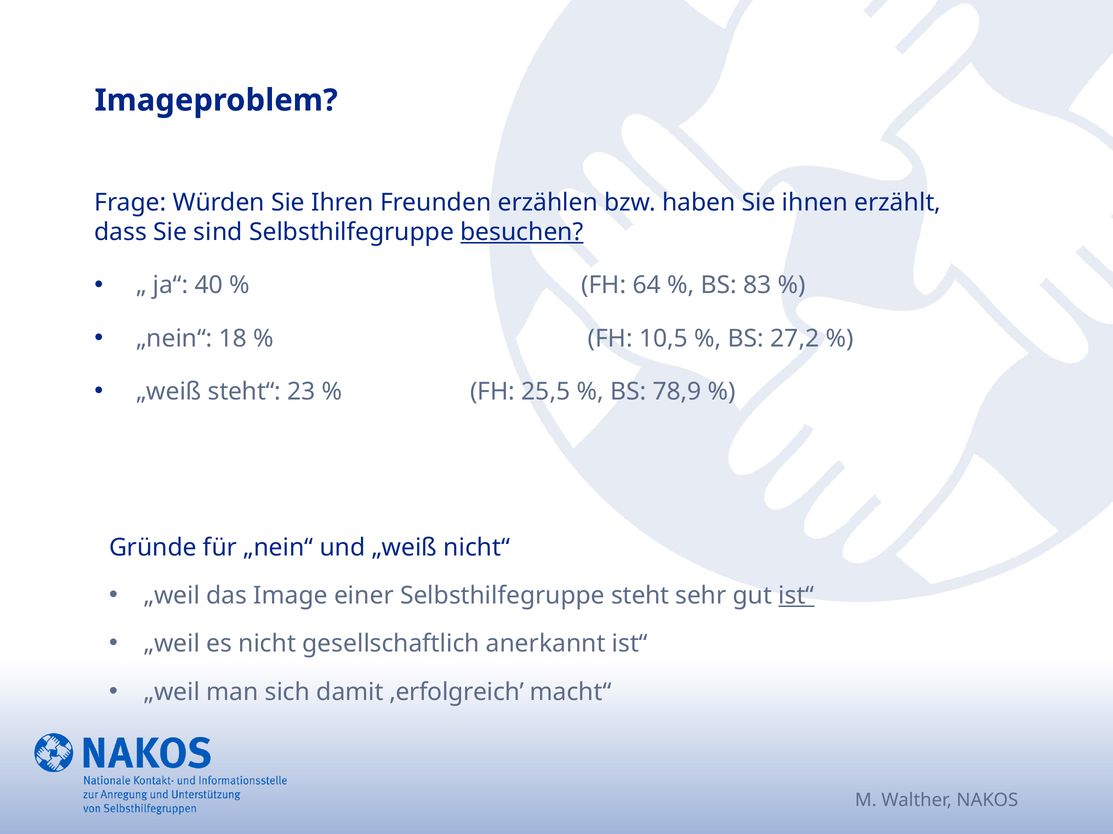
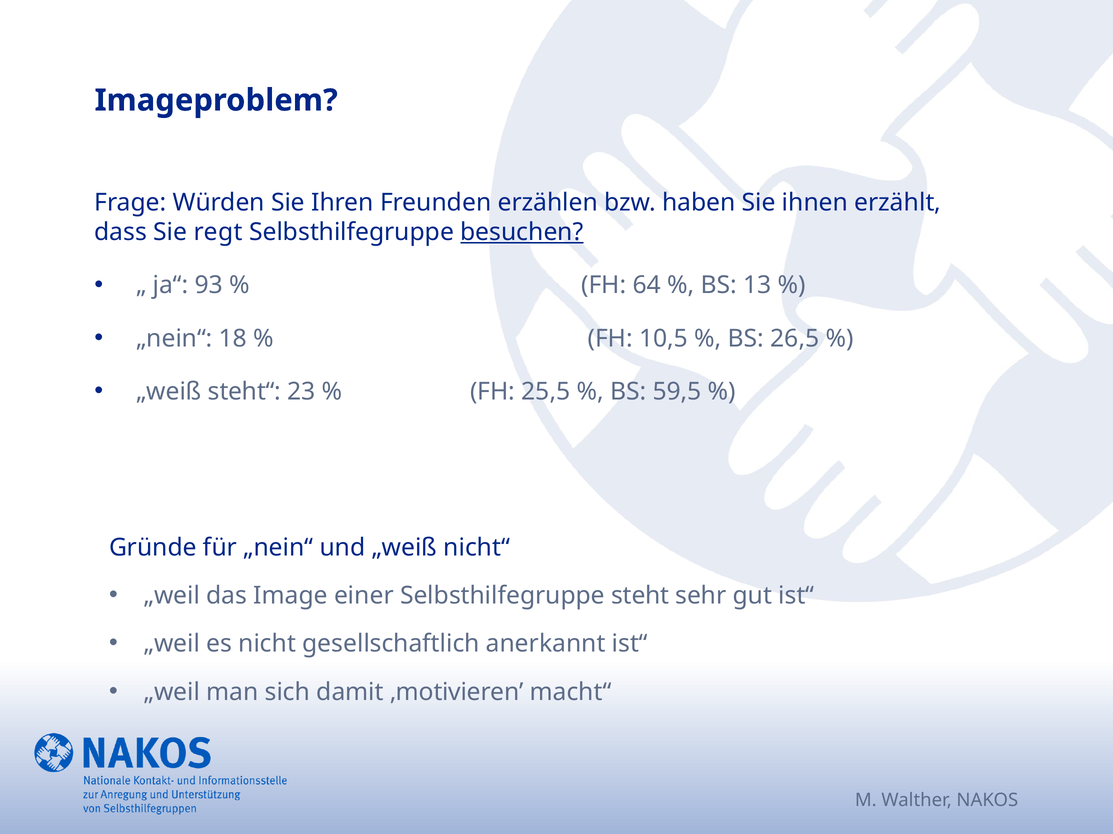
sind: sind -> regt (218, 232)
40: 40 -> 93 (209, 286)
83: 83 -> 13 (757, 286)
27,2: 27,2 -> 26,5 (795, 339)
78,9: 78,9 -> 59,5 (677, 392)
ist“ underline: present -> none (796, 596)
‚erfolgreich: ‚erfolgreich -> ‚motivieren (457, 693)
